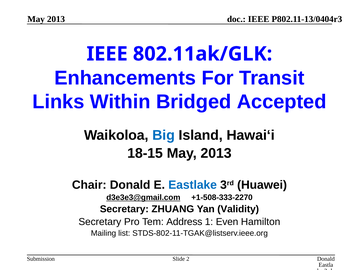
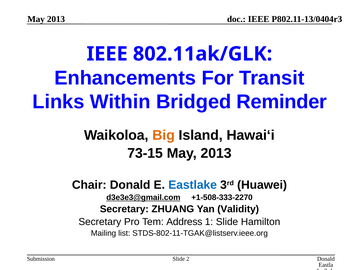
Accepted: Accepted -> Reminder (282, 102)
Big colour: blue -> orange (164, 135)
18-15: 18-15 -> 73-15 (145, 153)
1 Even: Even -> Slide (227, 221)
